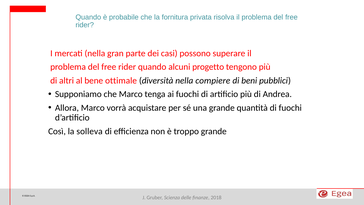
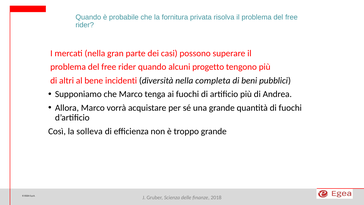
ottimale: ottimale -> incidenti (121, 80)
compiere: compiere -> completa (213, 80)
